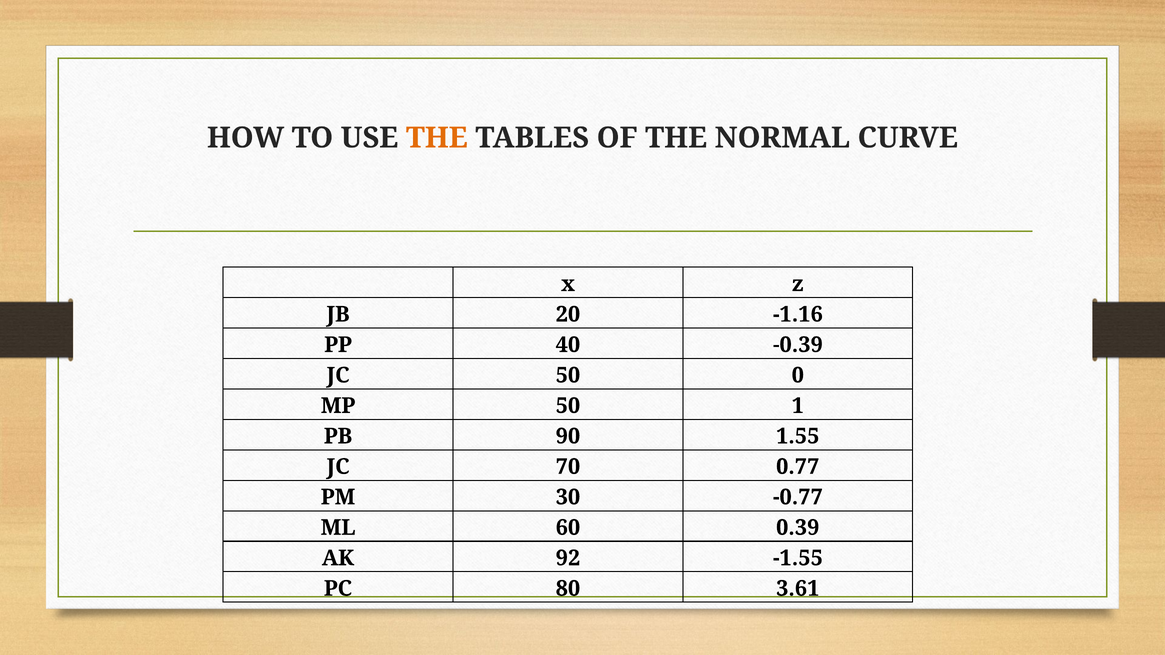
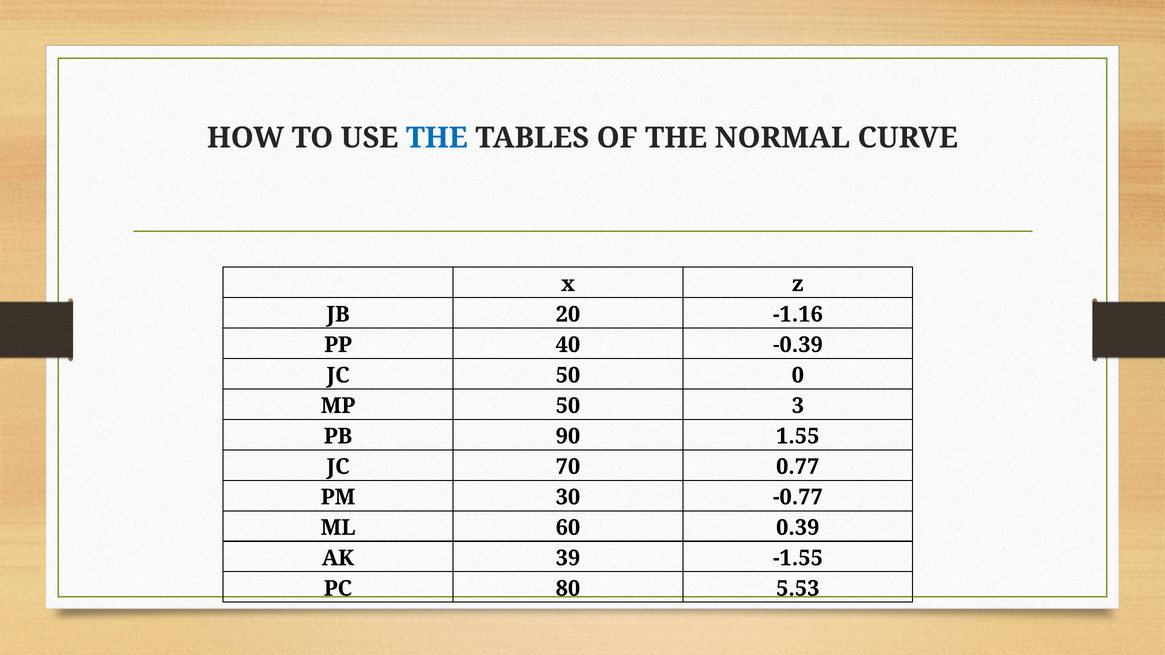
THE colour: orange -> blue (437, 138)
1: 1 -> 3 (798, 406)
92: 92 -> 39 (568, 558)
3.61: 3.61 -> 5.53 (798, 589)
